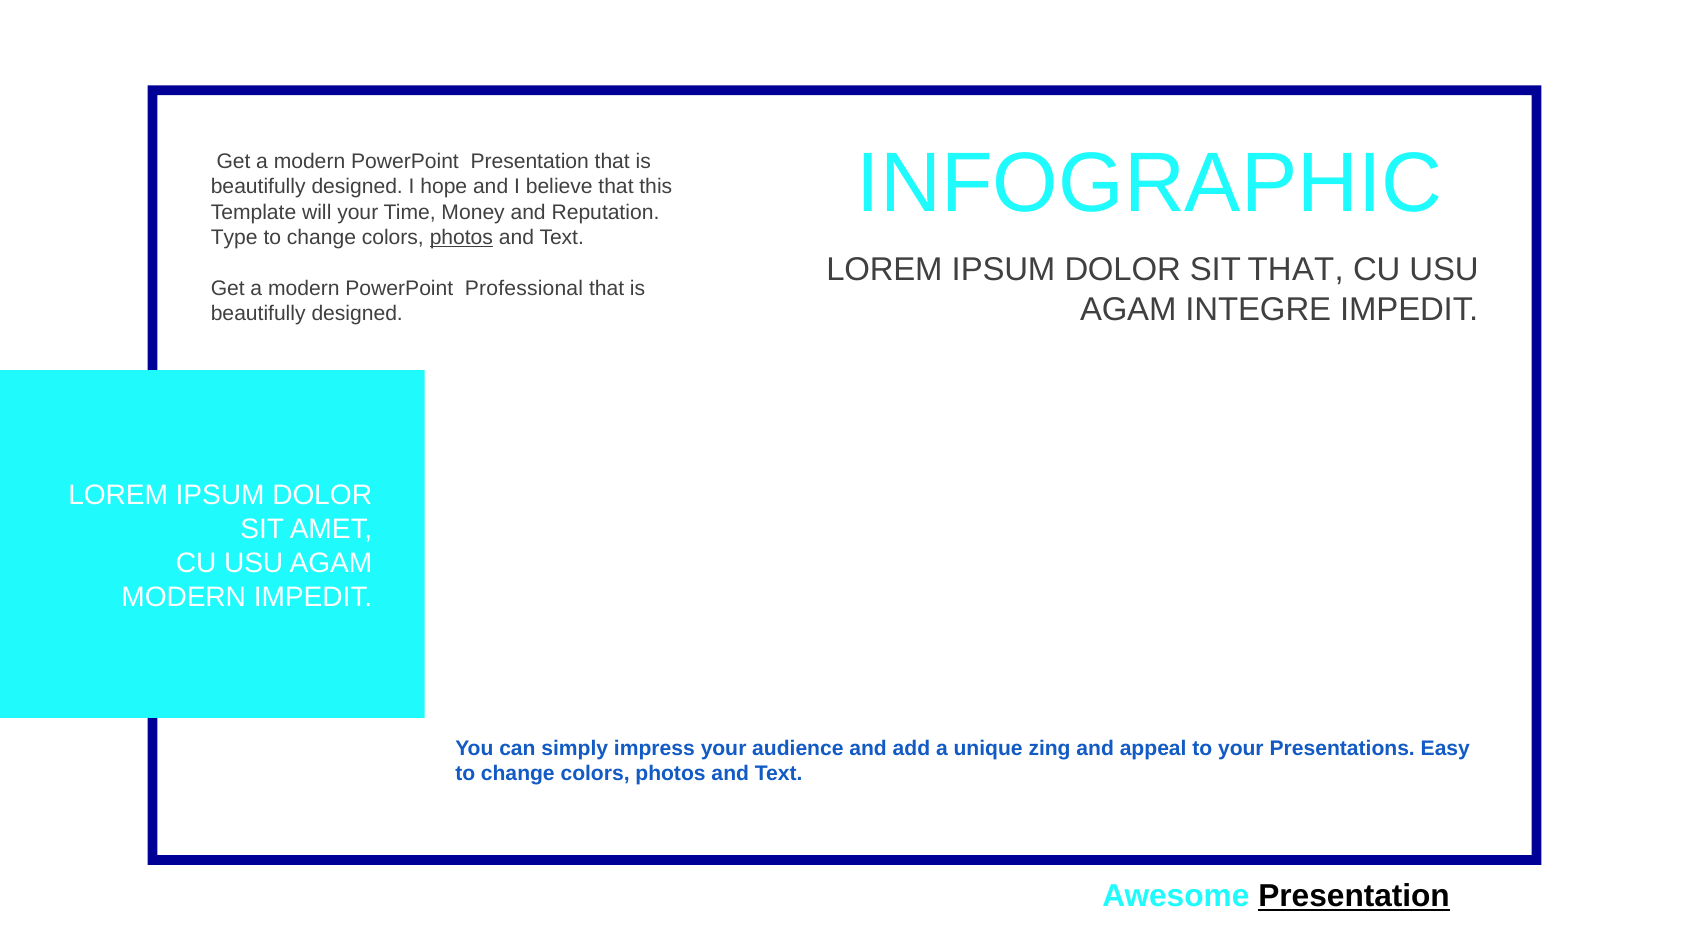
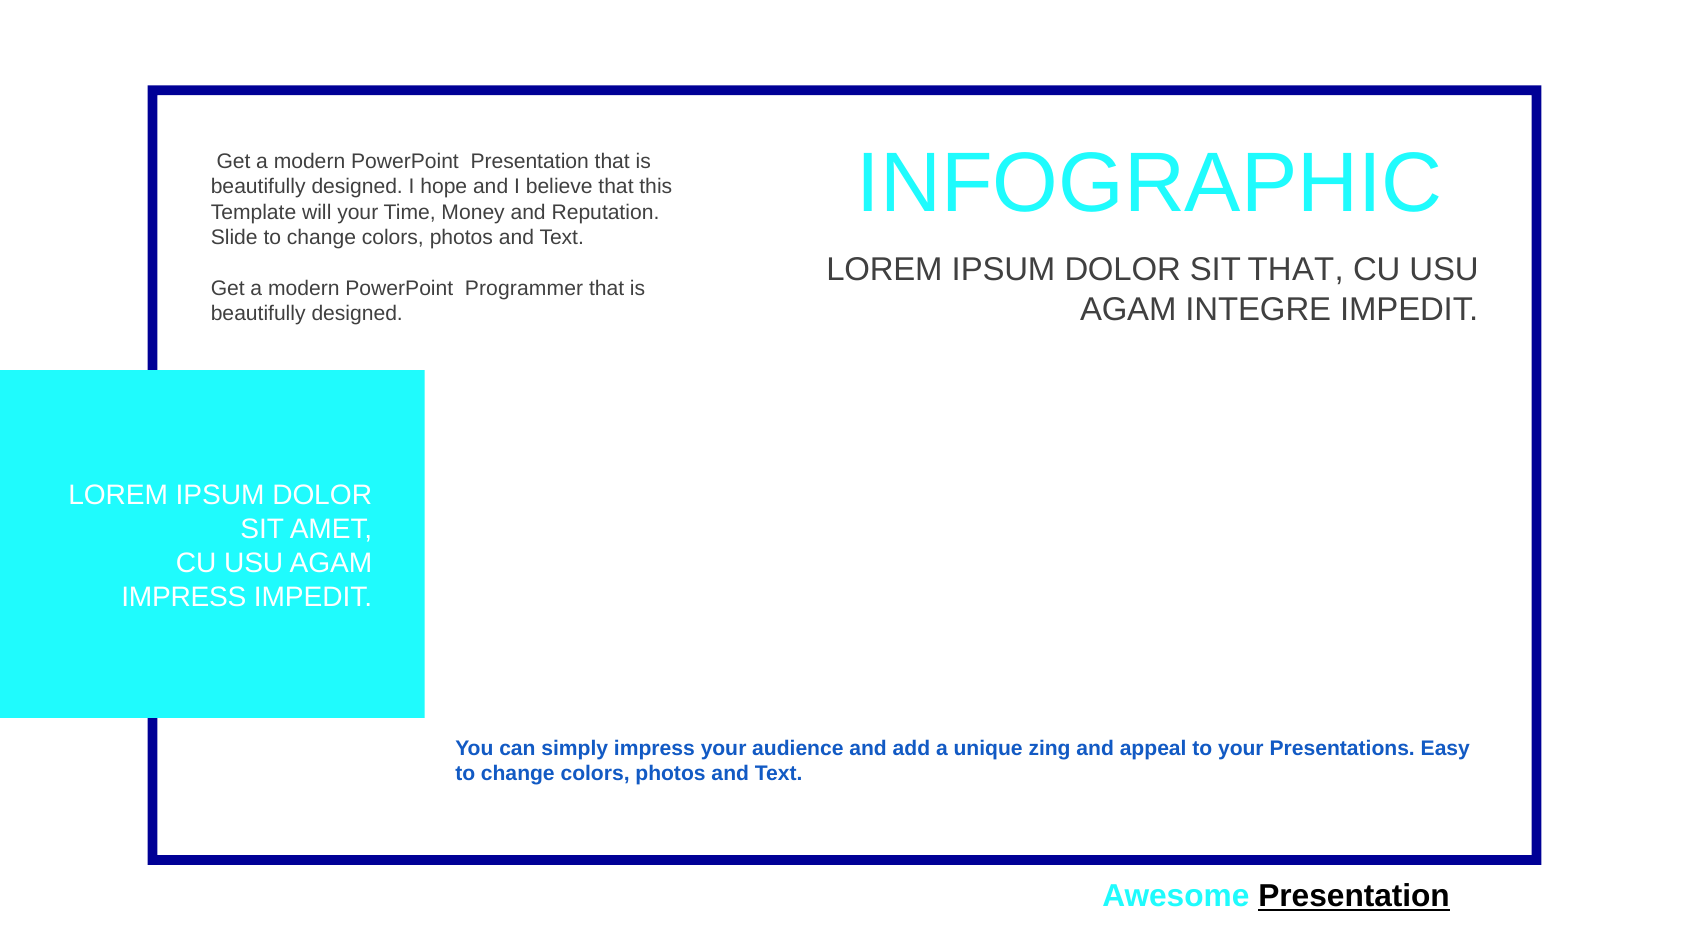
Type: Type -> Slide (234, 238)
photos underline: present -> none (461, 238)
Professional: Professional -> Programmer (524, 288)
MODERN: MODERN -> IMPRESS (184, 597)
